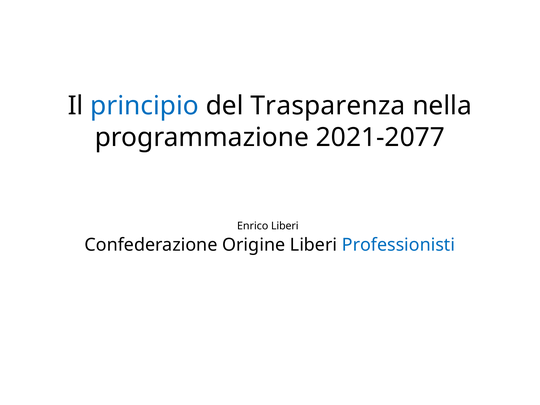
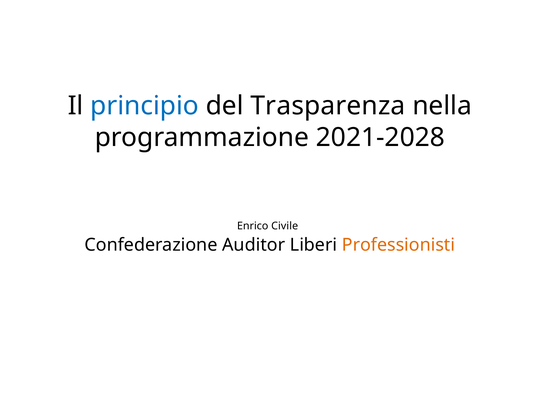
2021-2077: 2021-2077 -> 2021-2028 (380, 138)
Enrico Liberi: Liberi -> Civile (285, 226)
Origine: Origine -> Auditor (254, 245)
Professionisti colour: blue -> orange (398, 245)
